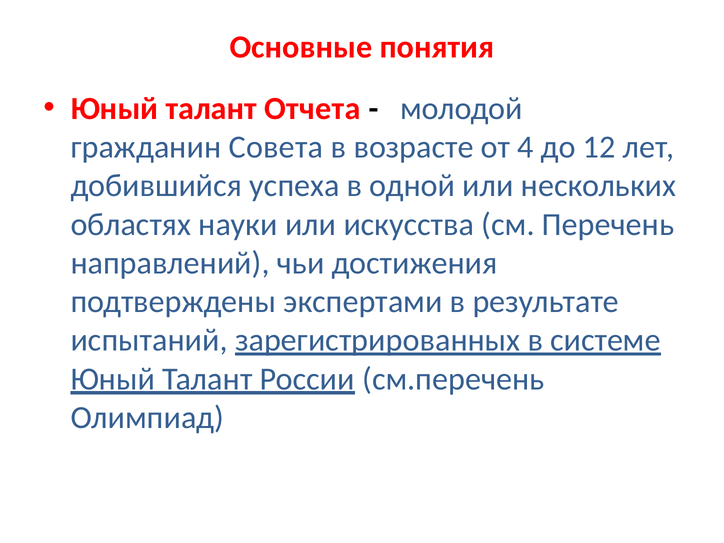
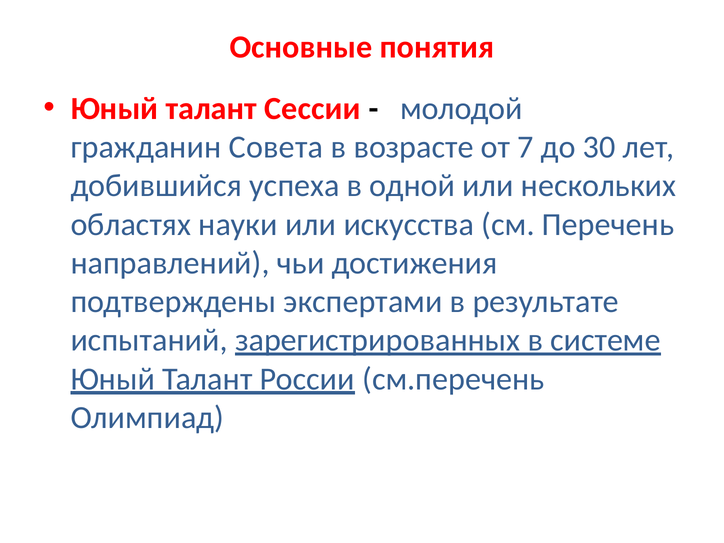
Отчета: Отчета -> Сессии (312, 109)
4: 4 -> 7 (526, 147)
12: 12 -> 30 (599, 147)
